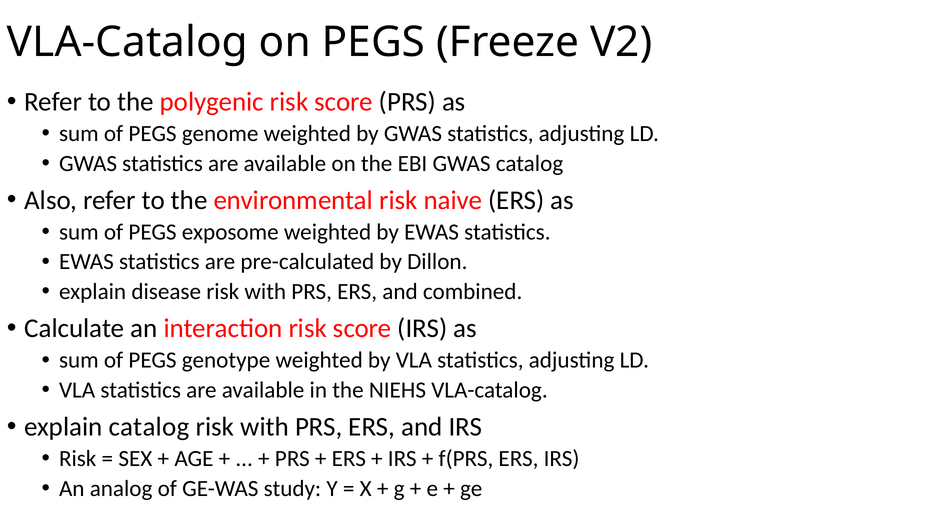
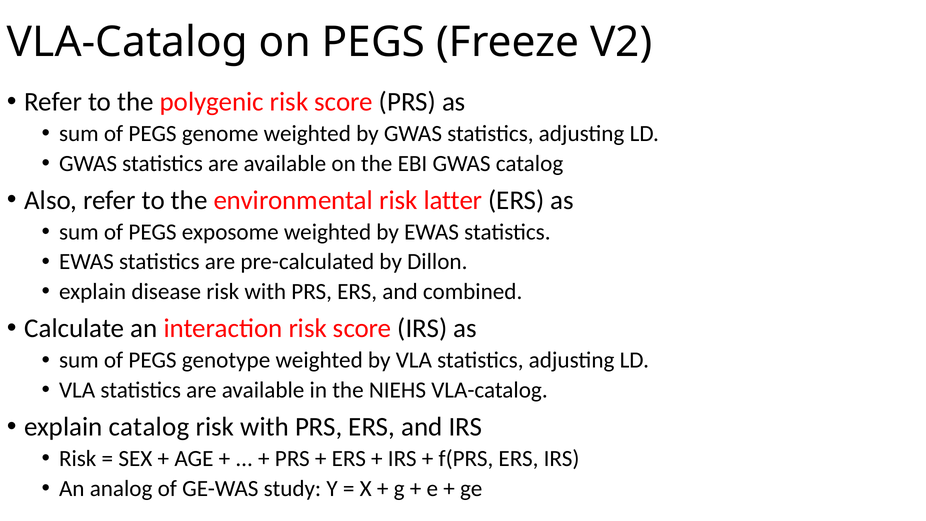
naive: naive -> latter (453, 200)
